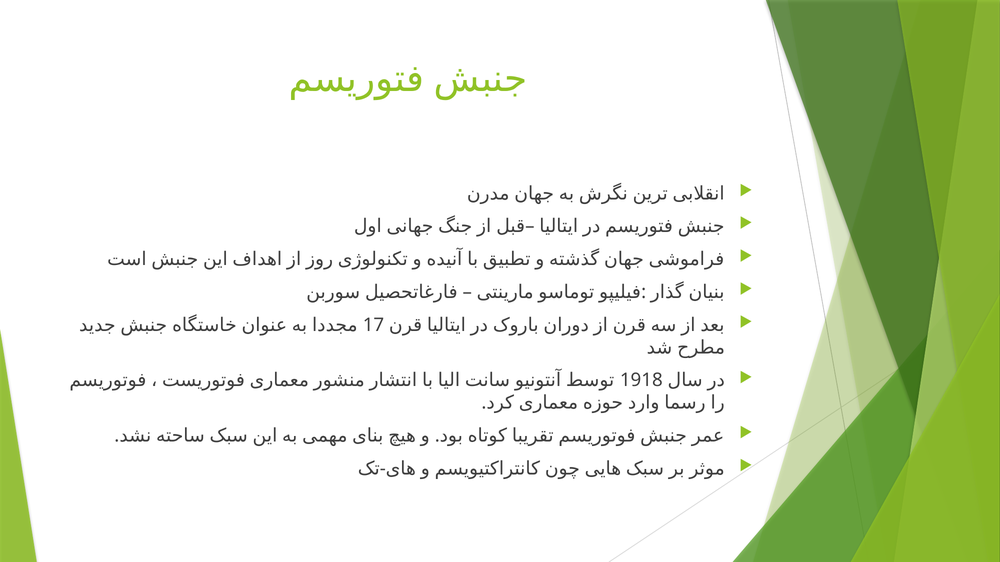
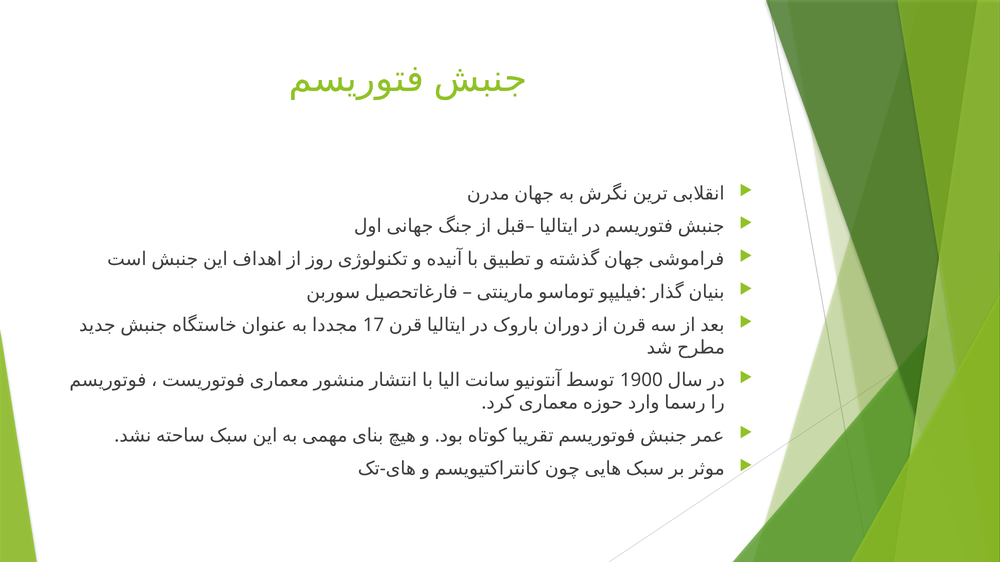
1918: 1918 -> 1900 (641, 381)
